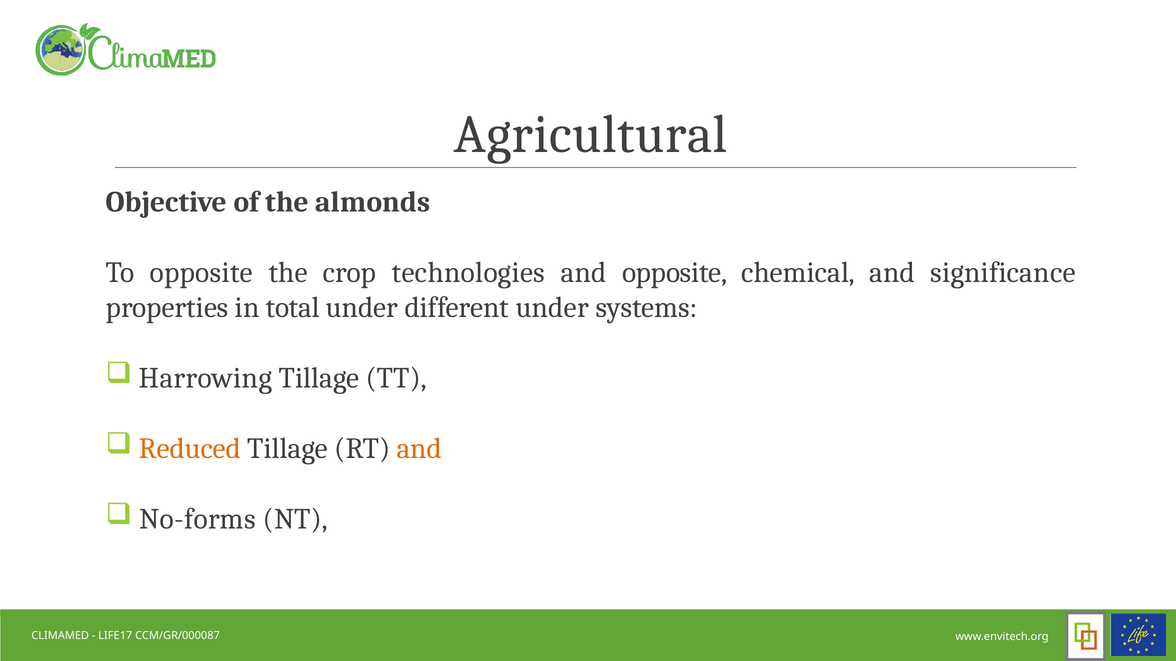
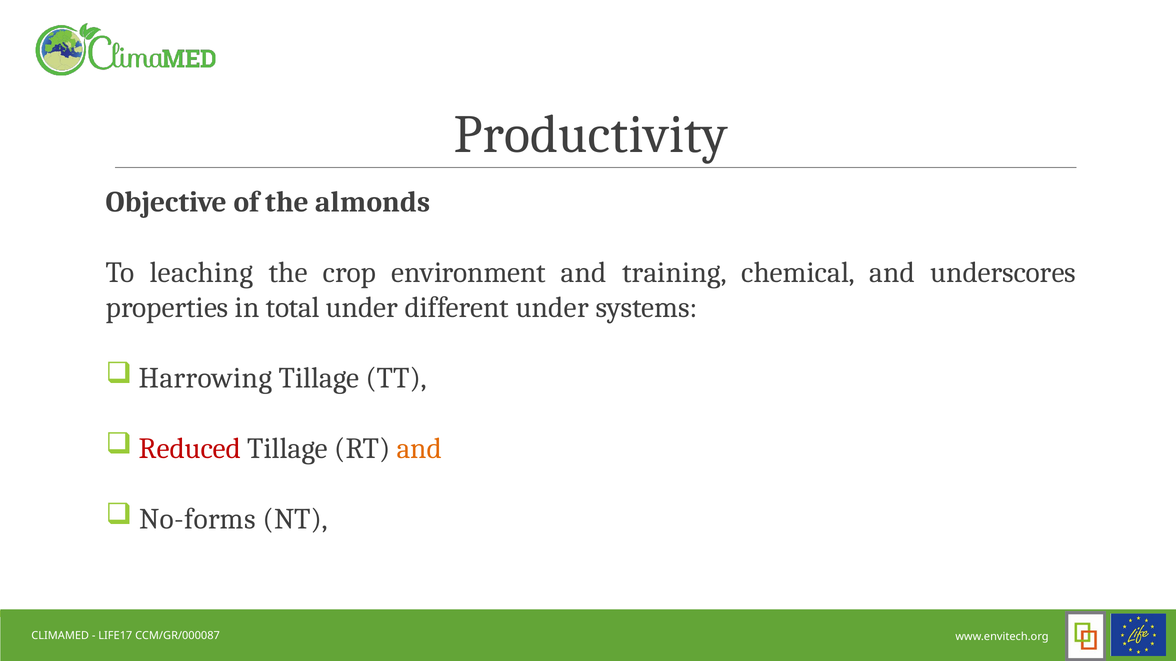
Agricultural: Agricultural -> Productivity (591, 134)
To opposite: opposite -> leaching (201, 273)
technologies: technologies -> environment (469, 273)
and opposite: opposite -> training (674, 273)
significance: significance -> underscores (1003, 273)
Reduced colour: orange -> red (190, 449)
